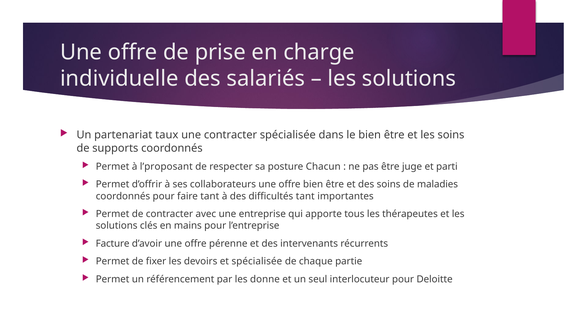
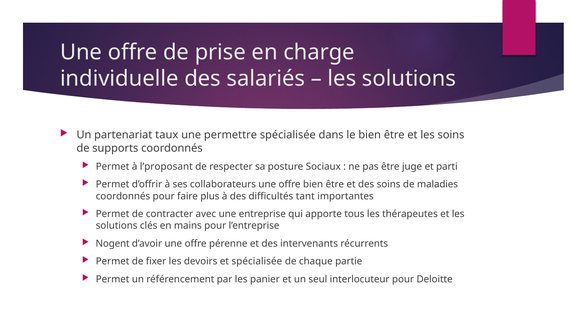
une contracter: contracter -> permettre (230, 135)
Chacun: Chacun -> Sociaux (323, 167)
faire tant: tant -> plus (210, 196)
Facture: Facture -> Nogent (113, 244)
donne: donne -> panier (265, 279)
